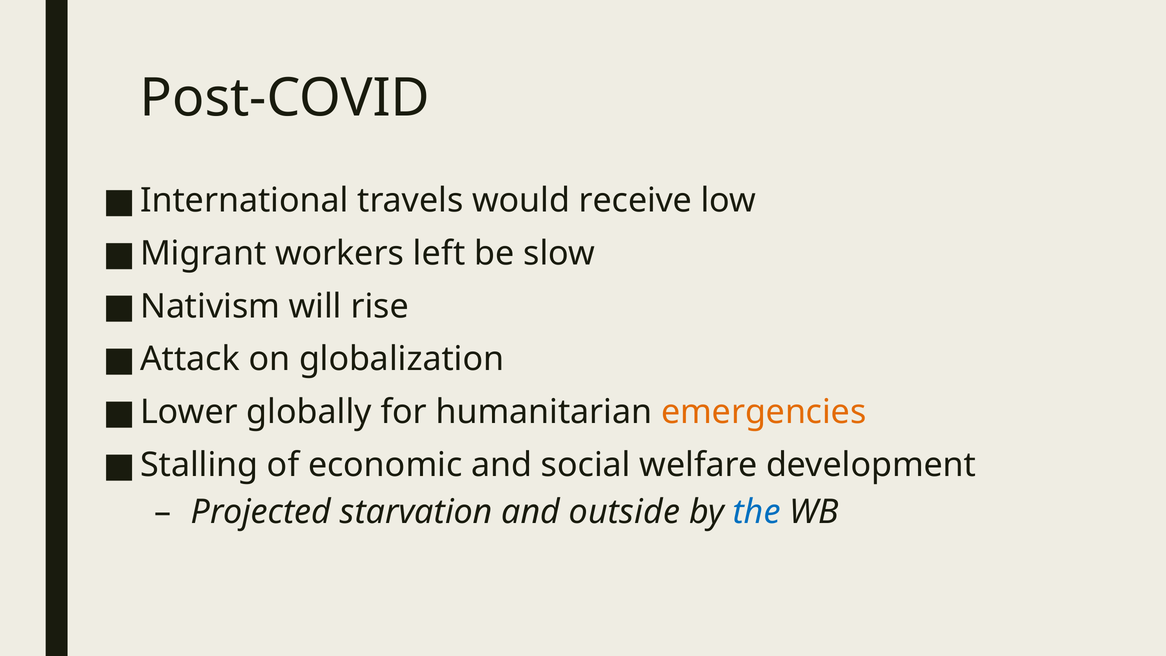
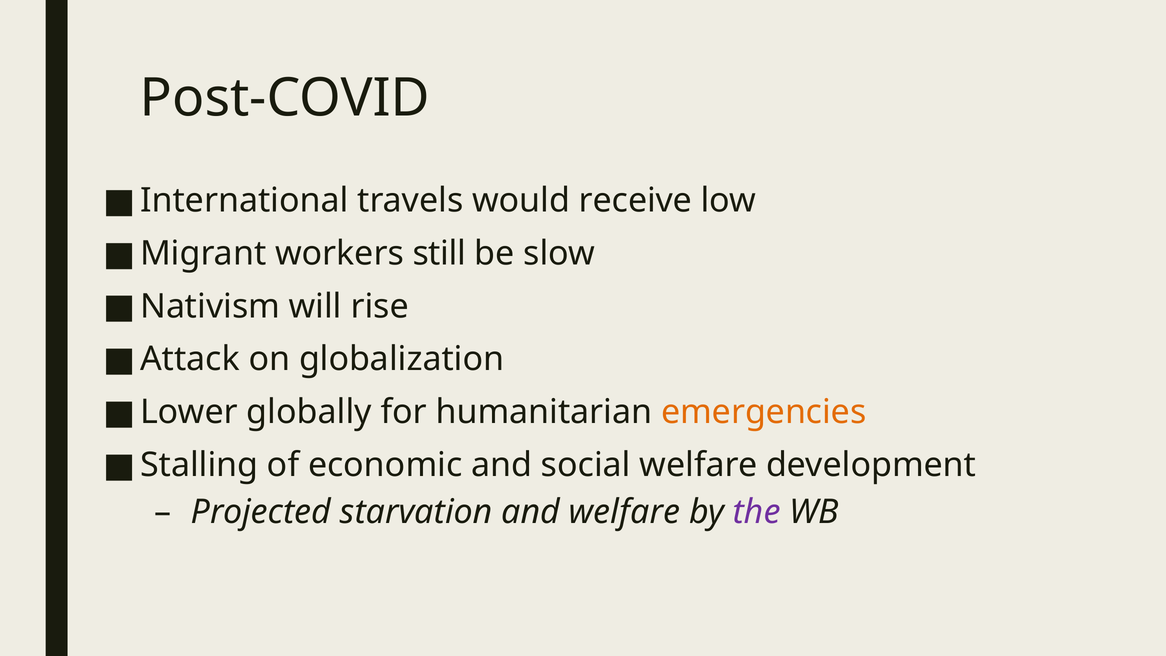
left: left -> still (439, 253)
and outside: outside -> welfare (624, 512)
the colour: blue -> purple (757, 512)
